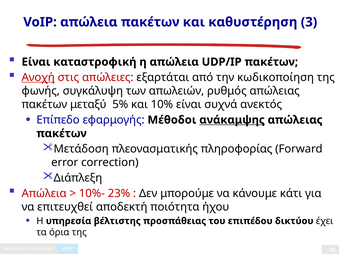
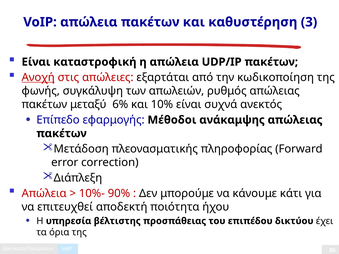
5%: 5% -> 6% (120, 105)
ανάκαμψης underline: present -> none (232, 120)
23%: 23% -> 90% (119, 193)
